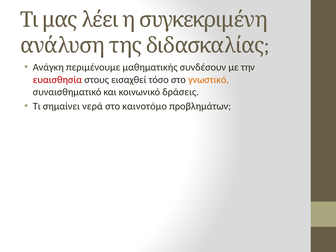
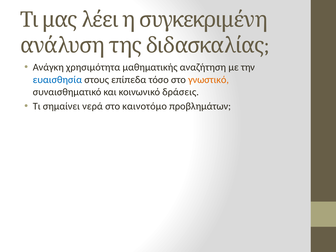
περιμένουμε: περιμένουμε -> χρησιμότητα (93, 67)
συνδέσουν: συνδέσουν -> αναζήτηση (203, 67)
ευαισθησία colour: red -> blue (57, 80)
εισαχθεί: εισαχθεί -> επίπεδα (129, 80)
